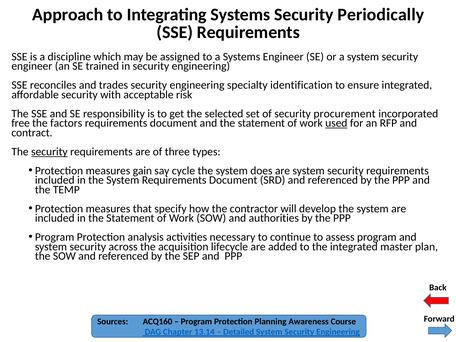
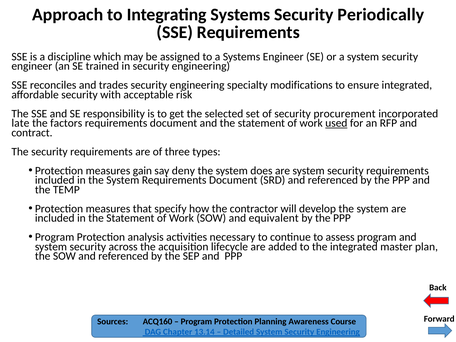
identification: identification -> modifications (301, 85)
free: free -> late (20, 123)
security underline: present -> none (49, 152)
cycle: cycle -> deny (183, 171)
authorities: authorities -> equivalent (274, 218)
